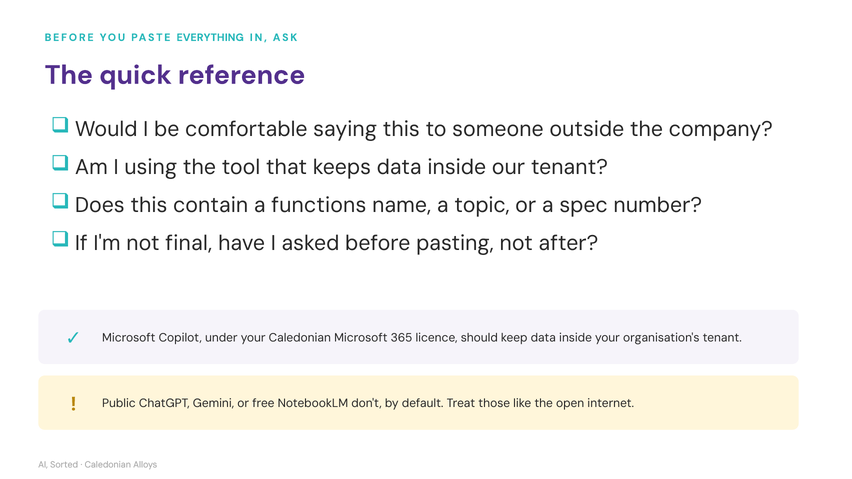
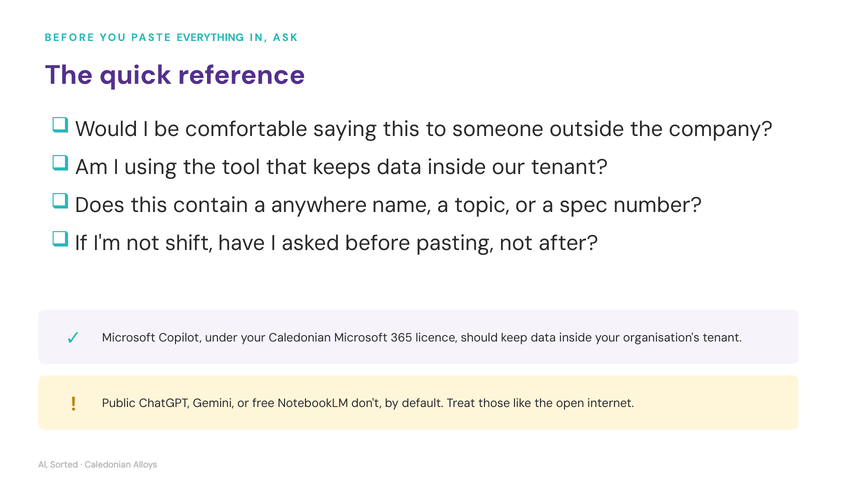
functions: functions -> anywhere (319, 205)
final: final -> shift (189, 243)
